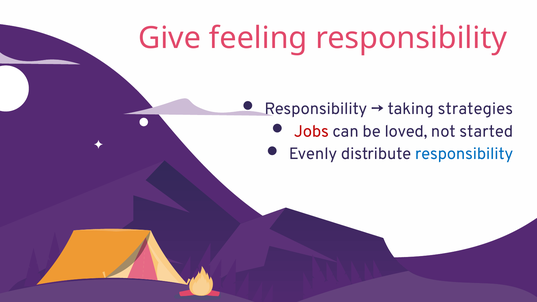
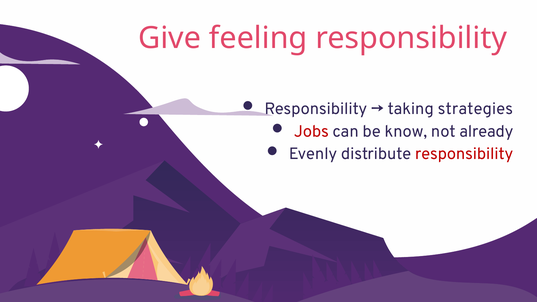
loved: loved -> know (406, 131)
started: started -> already (486, 131)
responsibility colour: blue -> red (464, 154)
